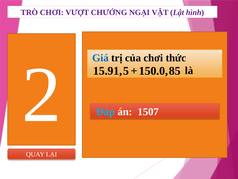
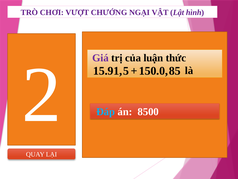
Giá colour: blue -> purple (100, 58)
của chơi: chơi -> luận (153, 58)
1507: 1507 -> 8500 (148, 111)
